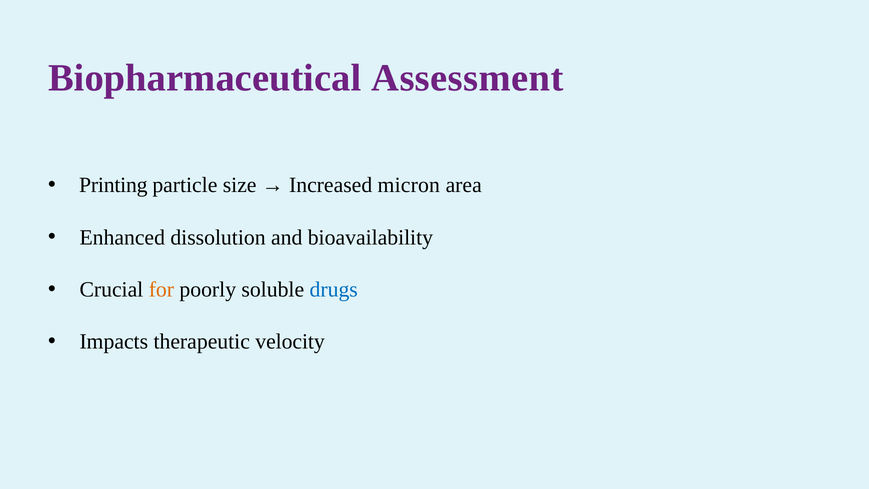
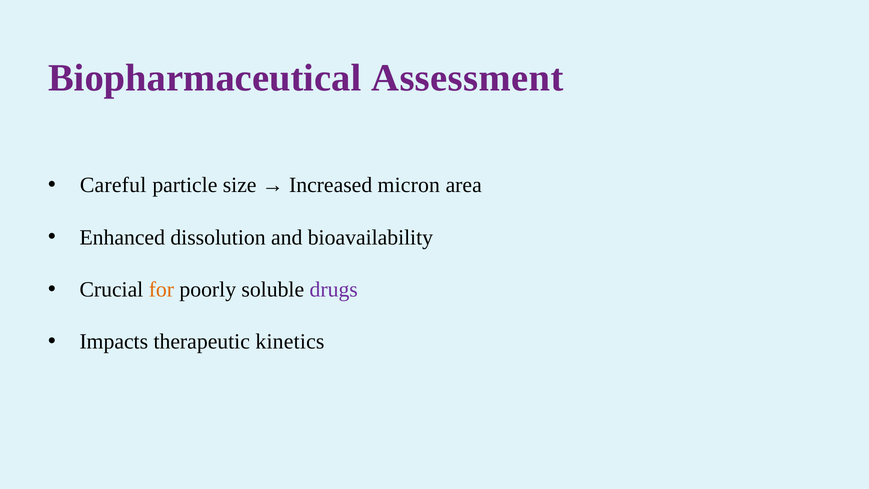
Printing: Printing -> Careful (113, 185)
drugs colour: blue -> purple (334, 290)
velocity: velocity -> kinetics (290, 342)
